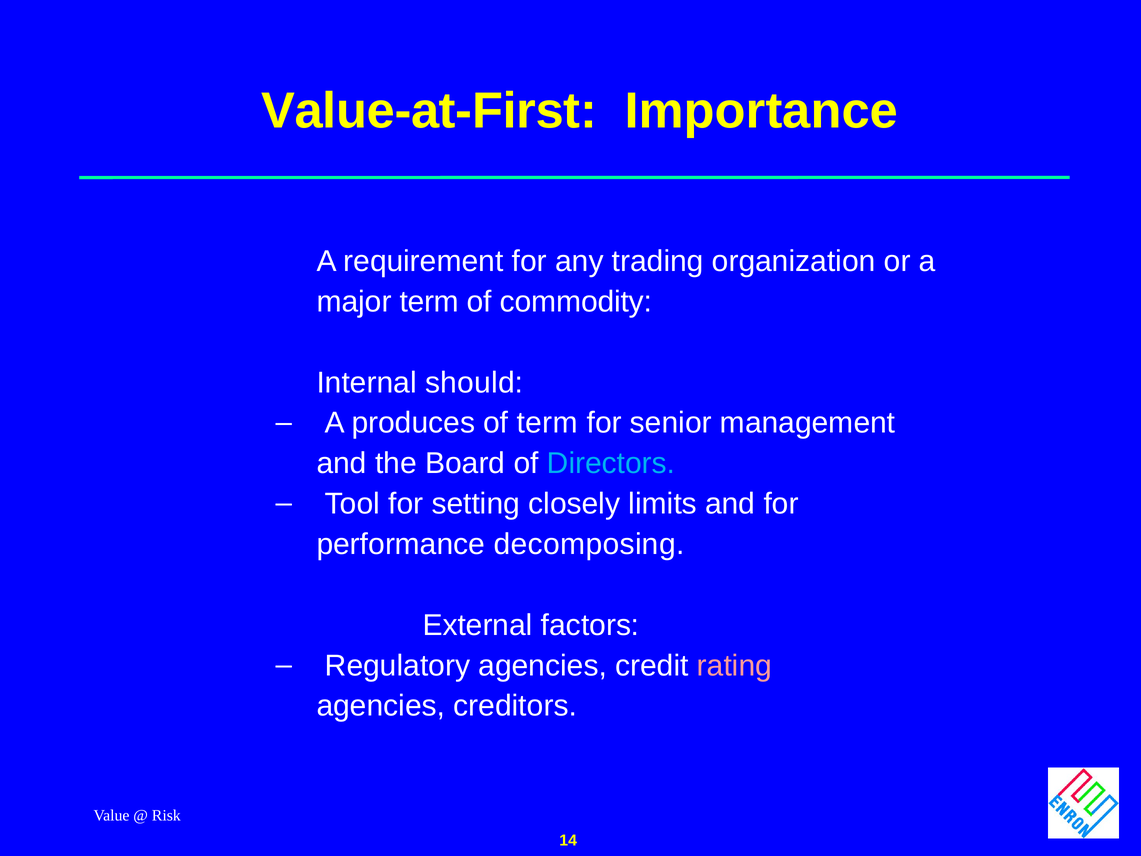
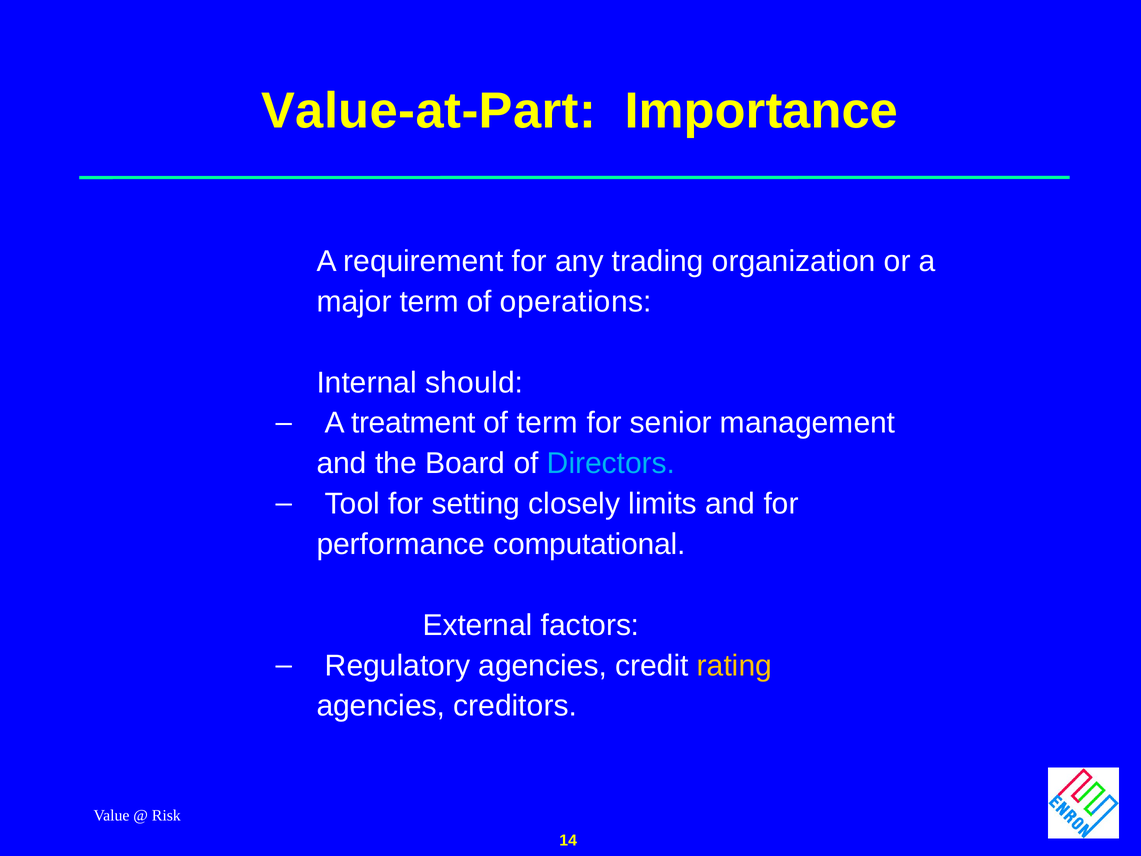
Value-at-First: Value-at-First -> Value-at-Part (429, 111)
commodity: commodity -> operations (576, 302)
produces: produces -> treatment (413, 423)
decomposing: decomposing -> computational (589, 544)
rating colour: pink -> yellow (735, 665)
